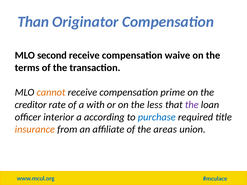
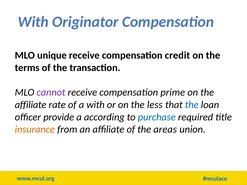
Than: Than -> With (33, 22)
second: second -> unique (52, 55)
waive: waive -> credit (177, 55)
cannot colour: orange -> purple (51, 92)
creditor: creditor -> affiliate (31, 105)
the colour: purple -> blue (192, 105)
interior: interior -> provide (59, 117)
